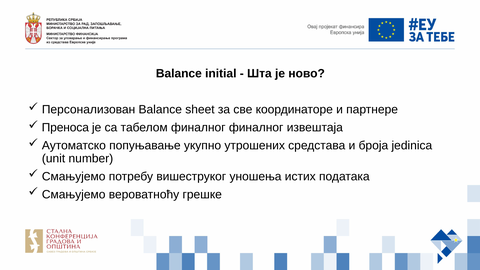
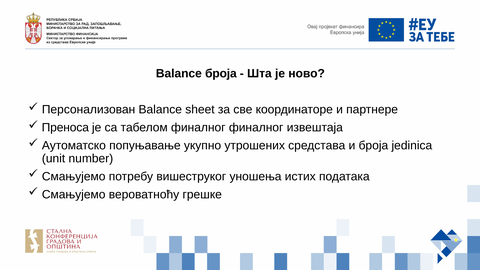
Balance initial: initial -> броја (221, 74)
